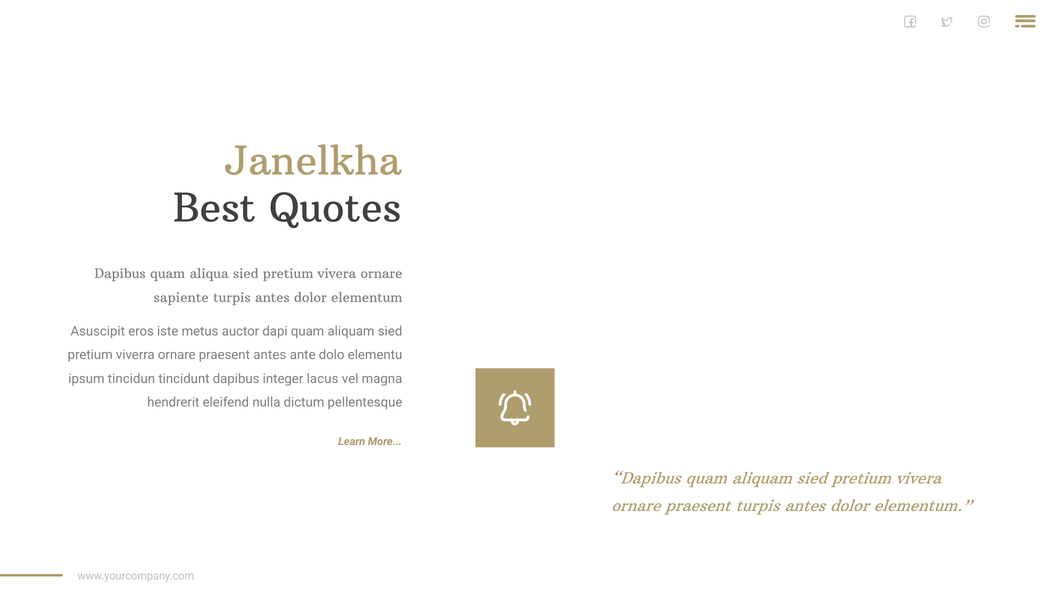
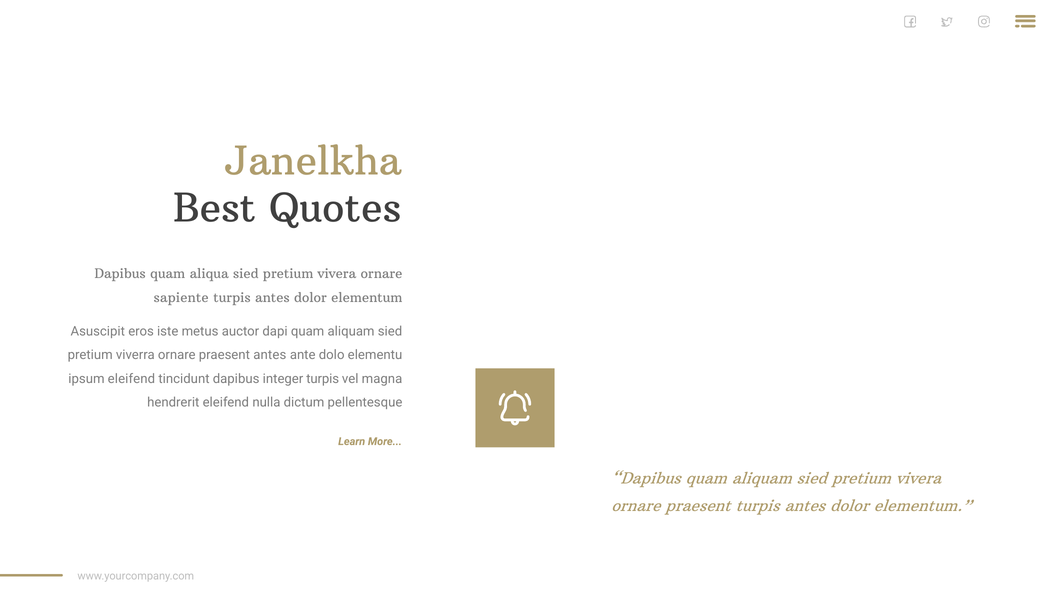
ipsum tincidun: tincidun -> eleifend (131, 379)
integer lacus: lacus -> turpis (323, 379)
